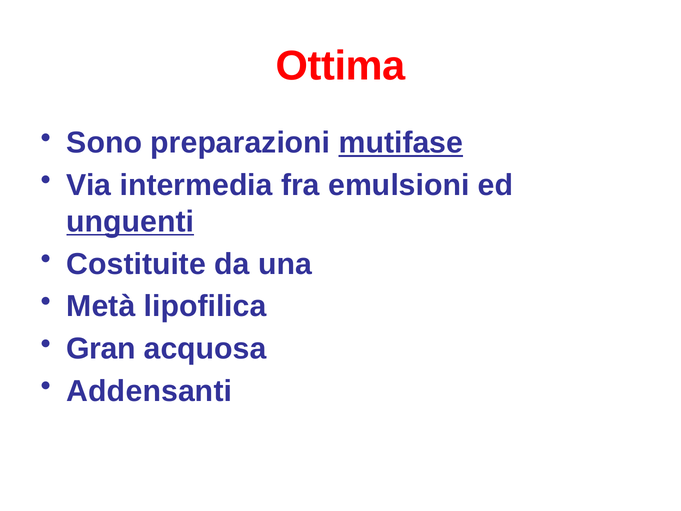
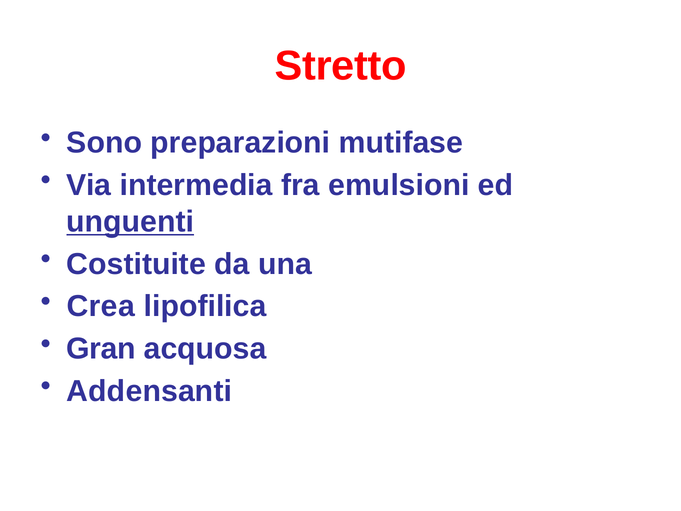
Ottima: Ottima -> Stretto (341, 66)
mutifase underline: present -> none (401, 143)
Metà: Metà -> Crea (101, 306)
